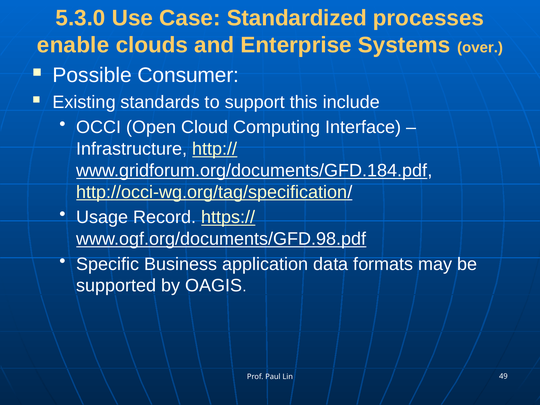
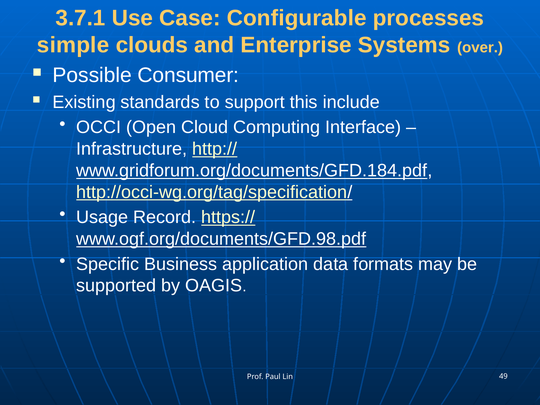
5.3.0: 5.3.0 -> 3.7.1 (81, 18)
Standardized: Standardized -> Configurable (297, 18)
enable: enable -> simple (73, 45)
